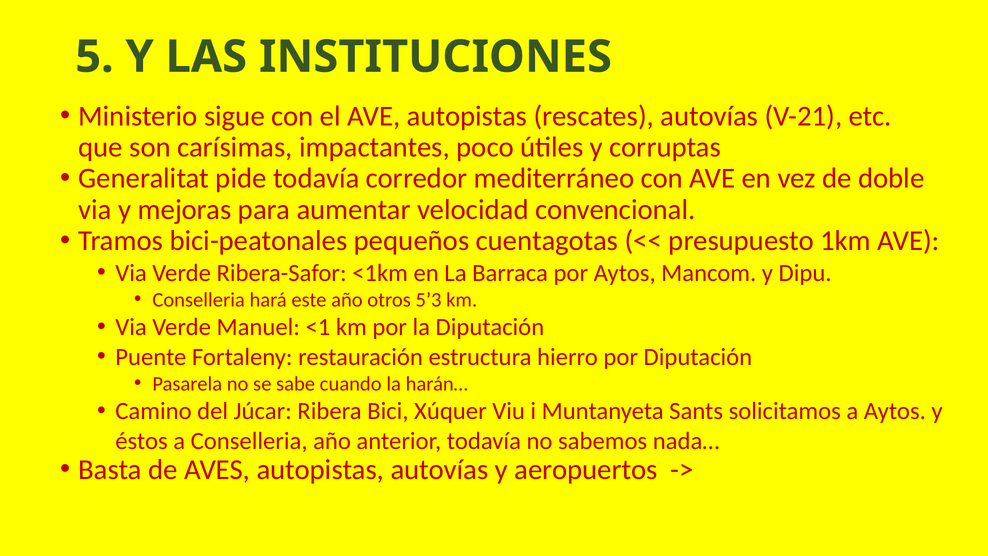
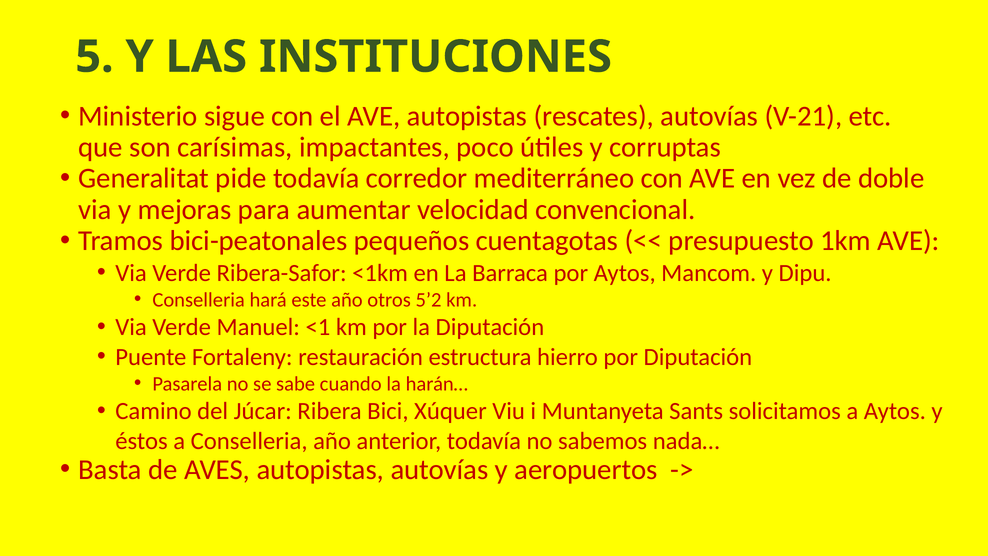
5’3: 5’3 -> 5’2 (429, 300)
